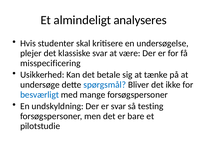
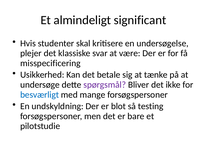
analyseres: analyseres -> significant (140, 20)
spørgsmål colour: blue -> purple (105, 85)
er svar: svar -> blot (118, 106)
